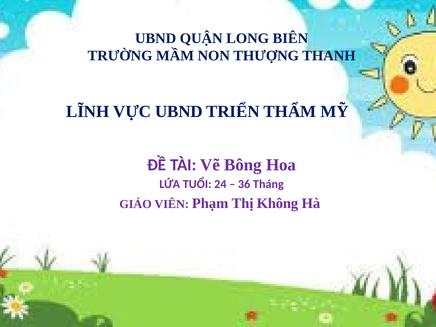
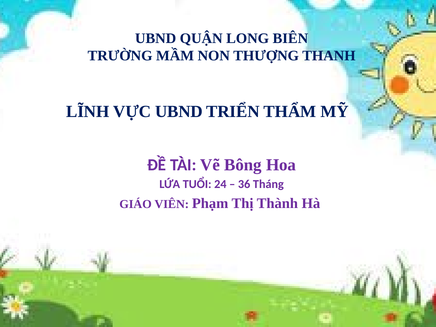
Không: Không -> Thành (277, 203)
